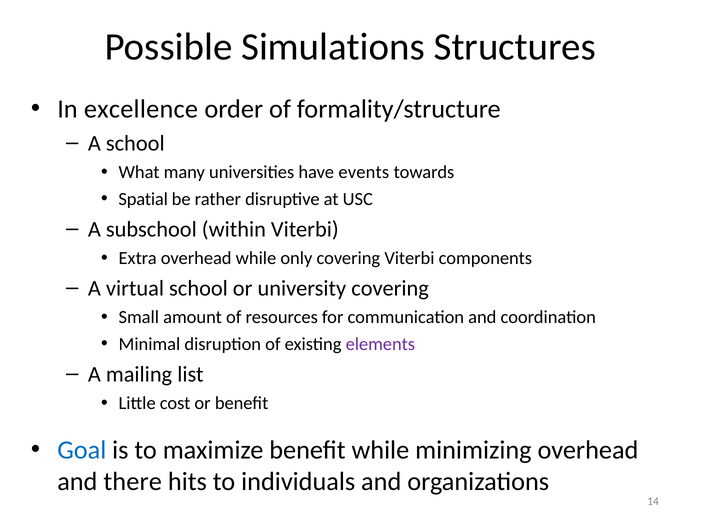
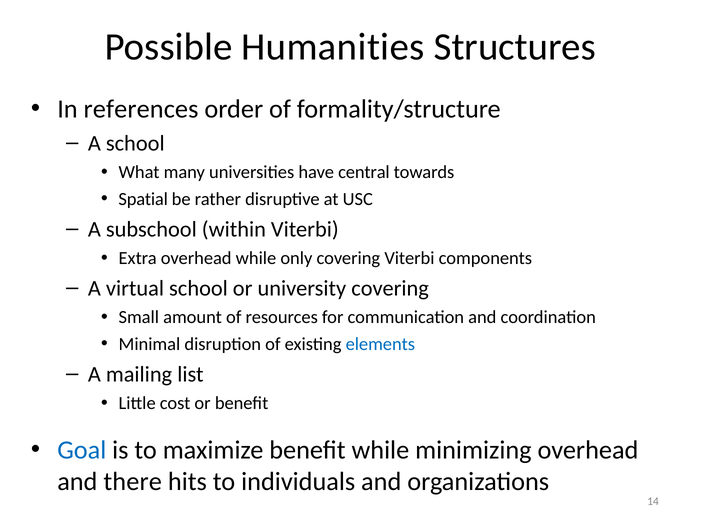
Simulations: Simulations -> Humanities (333, 47)
excellence: excellence -> references (141, 109)
events: events -> central (364, 173)
elements colour: purple -> blue (380, 345)
